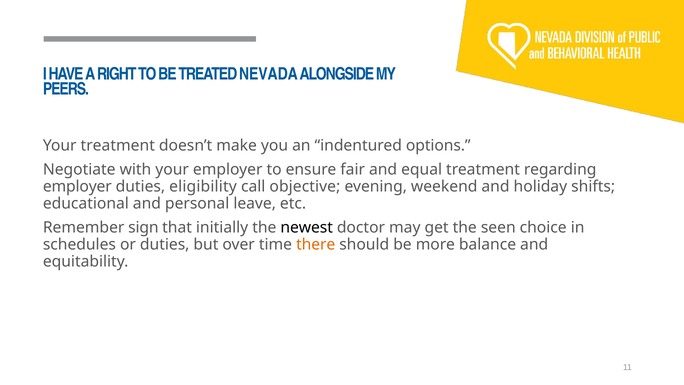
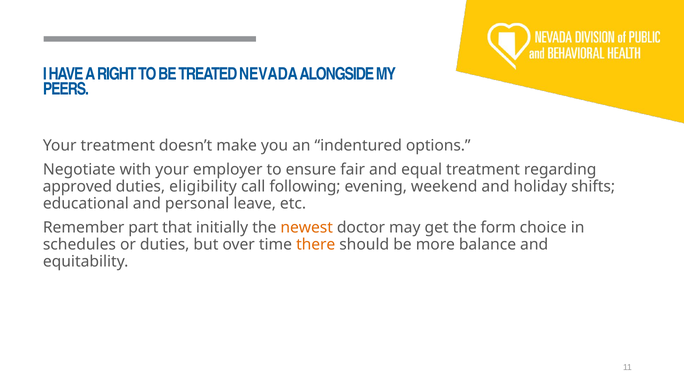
employer: employer -> approved (77, 187)
objective: objective -> following (305, 187)
sign: sign -> part (143, 228)
newest colour: black -> orange (307, 228)
seen: seen -> form (498, 228)
